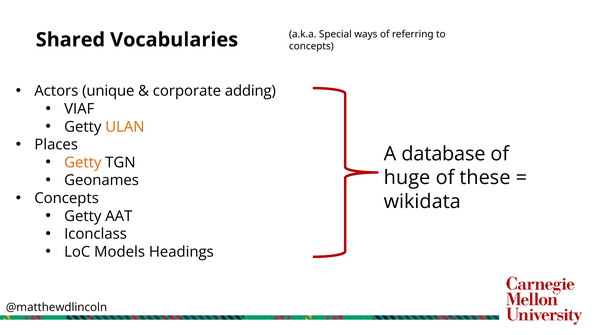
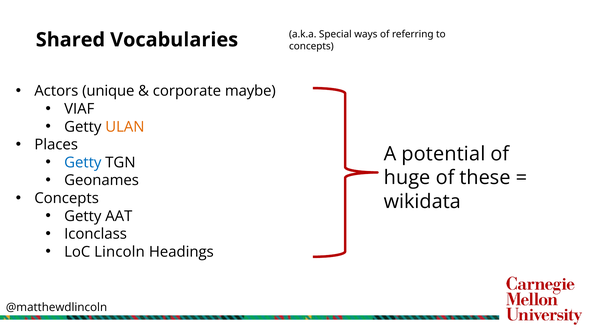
adding: adding -> maybe (250, 91)
database: database -> potential (443, 154)
Getty colour: orange -> blue (83, 163)
Models: Models -> Lincoln (120, 252)
